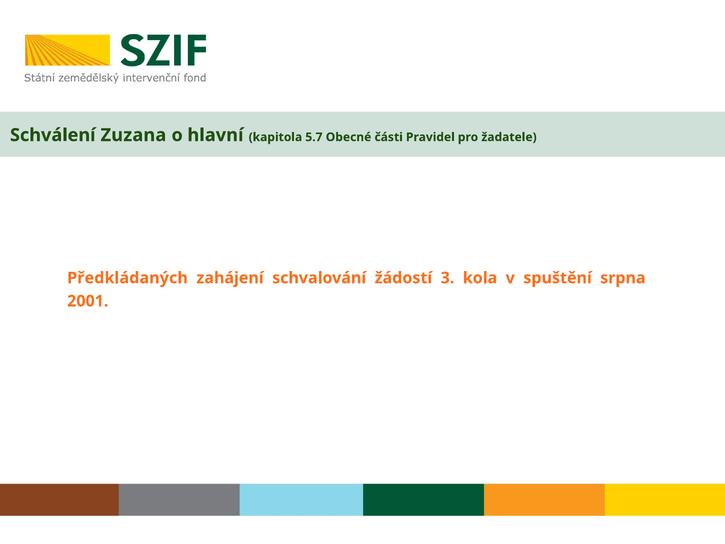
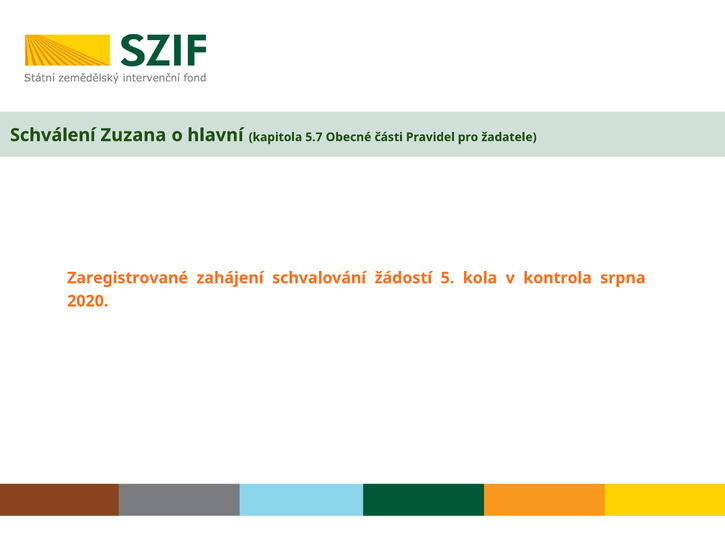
Předkládaných: Předkládaných -> Zaregistrované (128, 278)
3: 3 -> 5 (448, 278)
spuštění: spuštění -> kontrola (558, 278)
2001: 2001 -> 2020 (88, 301)
